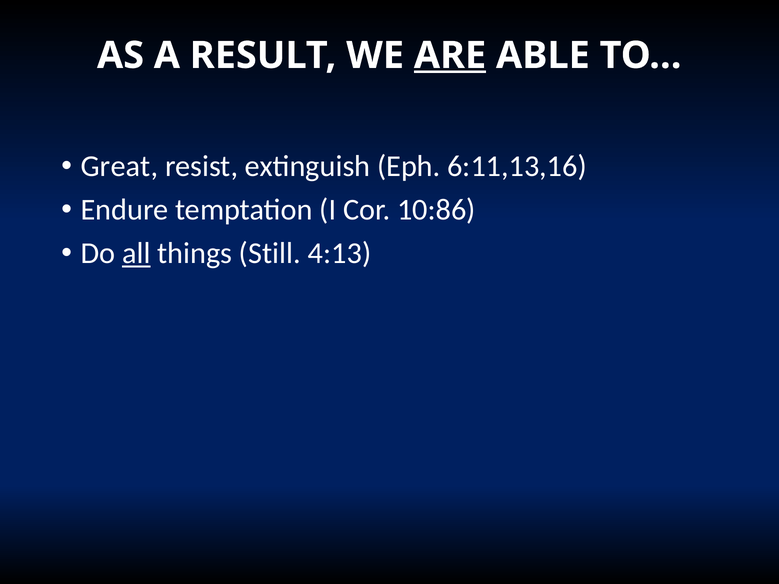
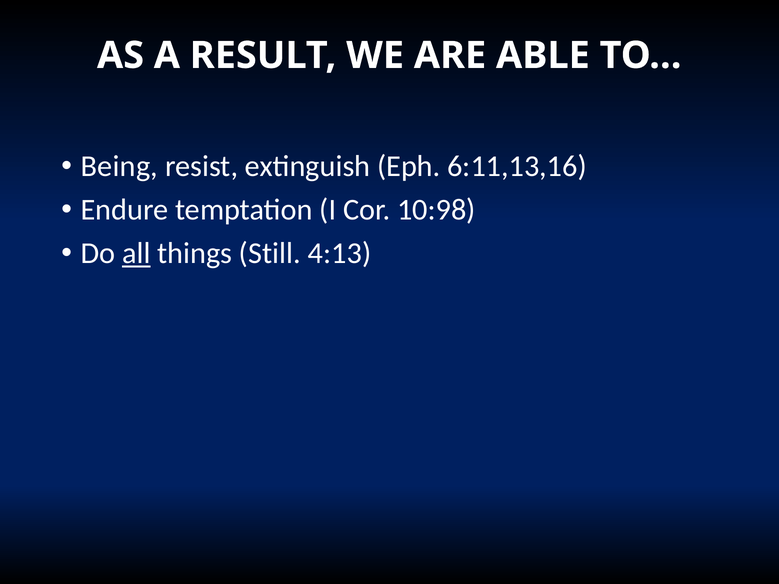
ARE underline: present -> none (450, 55)
Great: Great -> Being (119, 167)
10:86: 10:86 -> 10:98 (436, 210)
